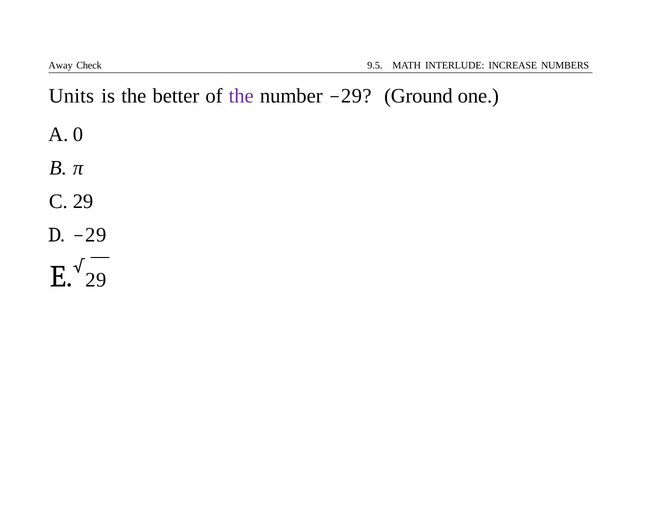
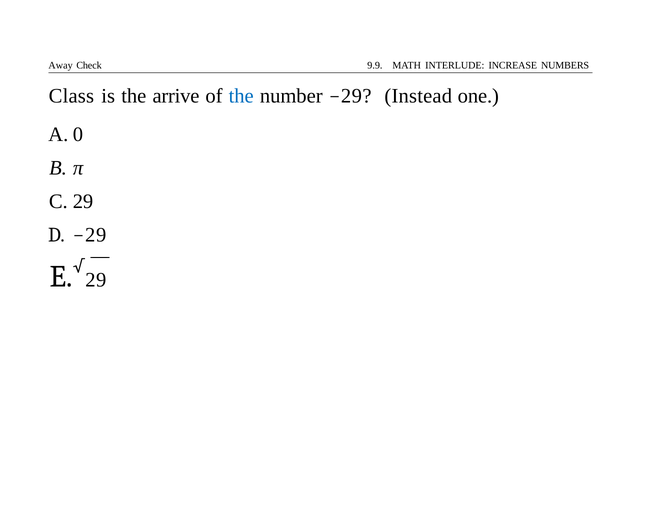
9.5: 9.5 -> 9.9 (375, 66)
Units: Units -> Class (71, 96)
better: better -> arrive (176, 96)
the colour: purple -> blue (241, 96)
Ground: Ground -> Instead (418, 96)
